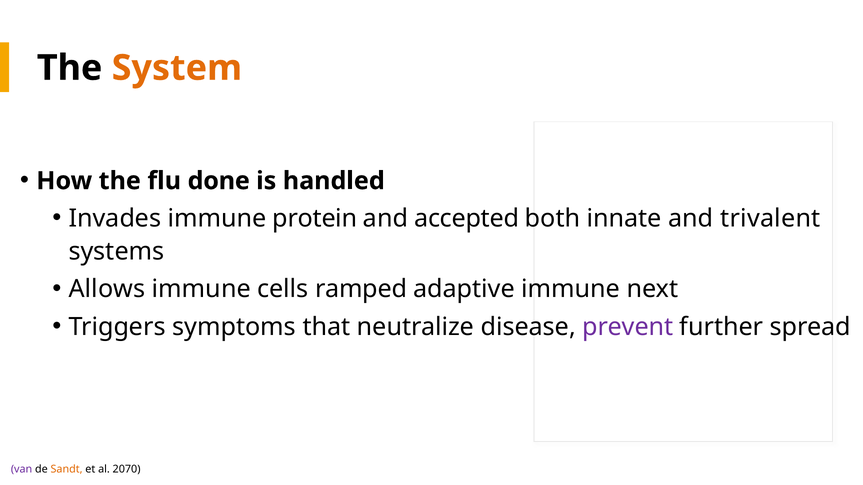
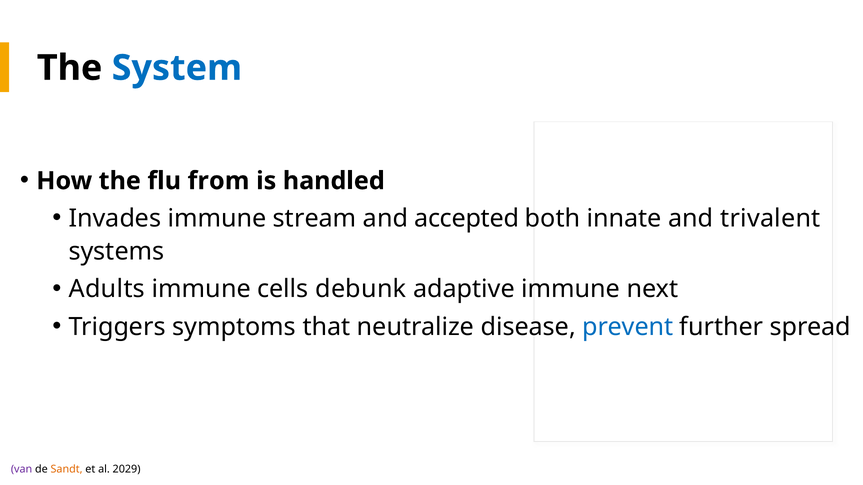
System colour: orange -> blue (177, 68)
done: done -> from (219, 181)
protein: protein -> stream (315, 219)
Allows: Allows -> Adults (107, 289)
ramped: ramped -> debunk (361, 289)
prevent colour: purple -> blue (628, 327)
2070: 2070 -> 2029 (127, 470)
